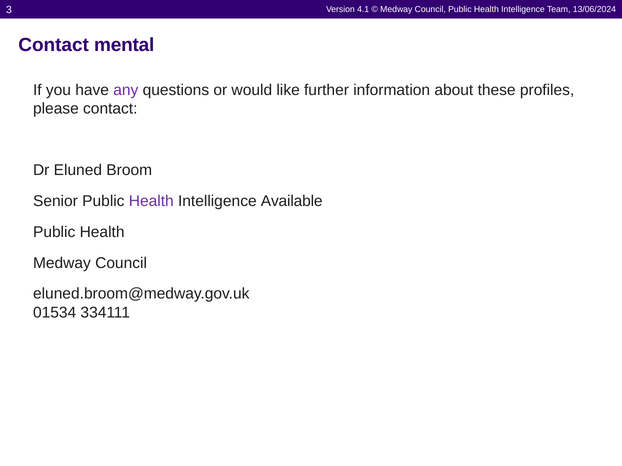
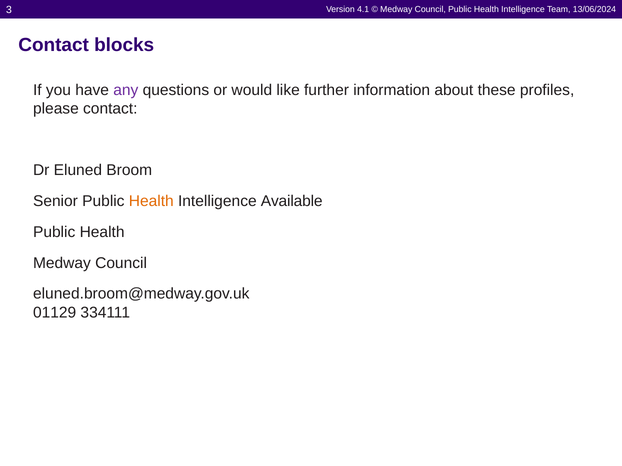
mental: mental -> blocks (124, 45)
Health colour: purple -> orange (151, 201)
01534: 01534 -> 01129 (55, 313)
